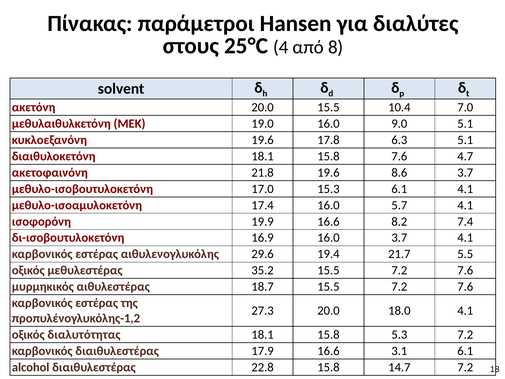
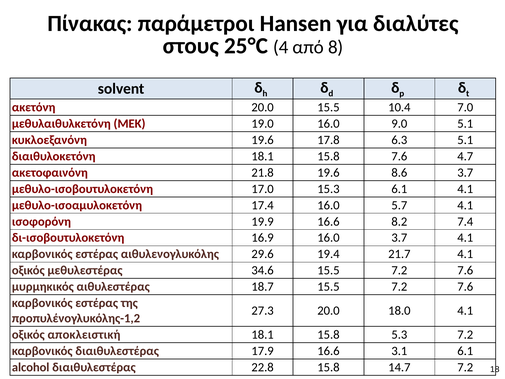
21.7 5.5: 5.5 -> 4.1 (465, 254)
35.2: 35.2 -> 34.6 (263, 270)
διαλυτότητας: διαλυτότητας -> αποκλειστική (84, 335)
